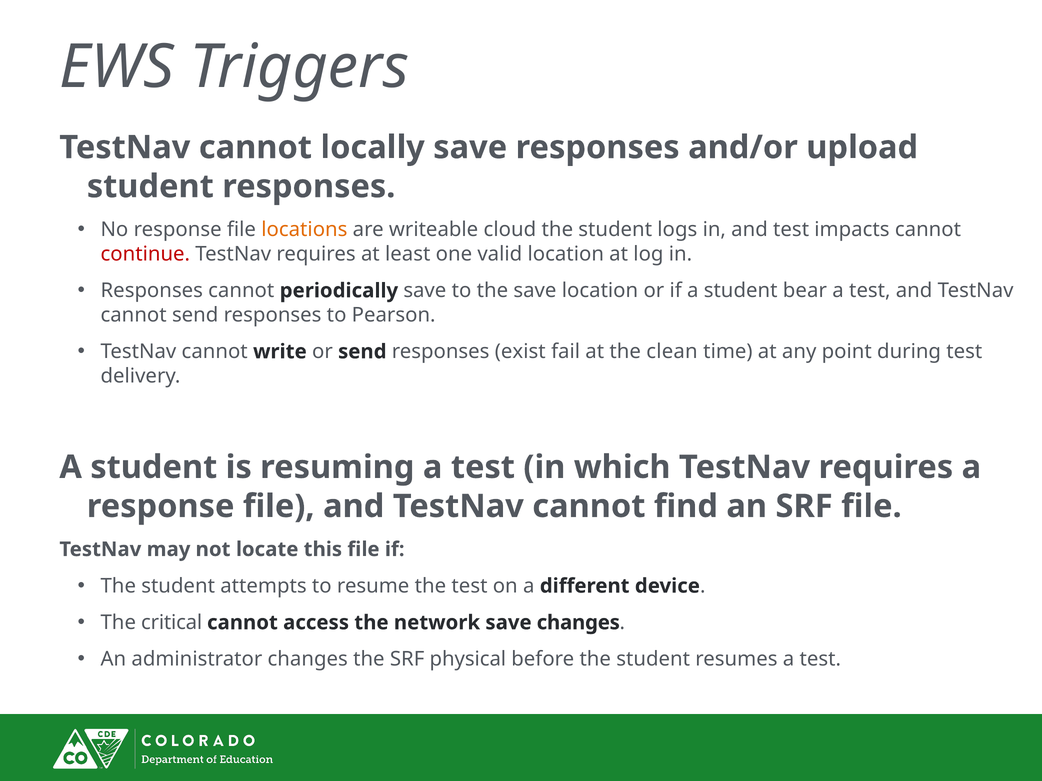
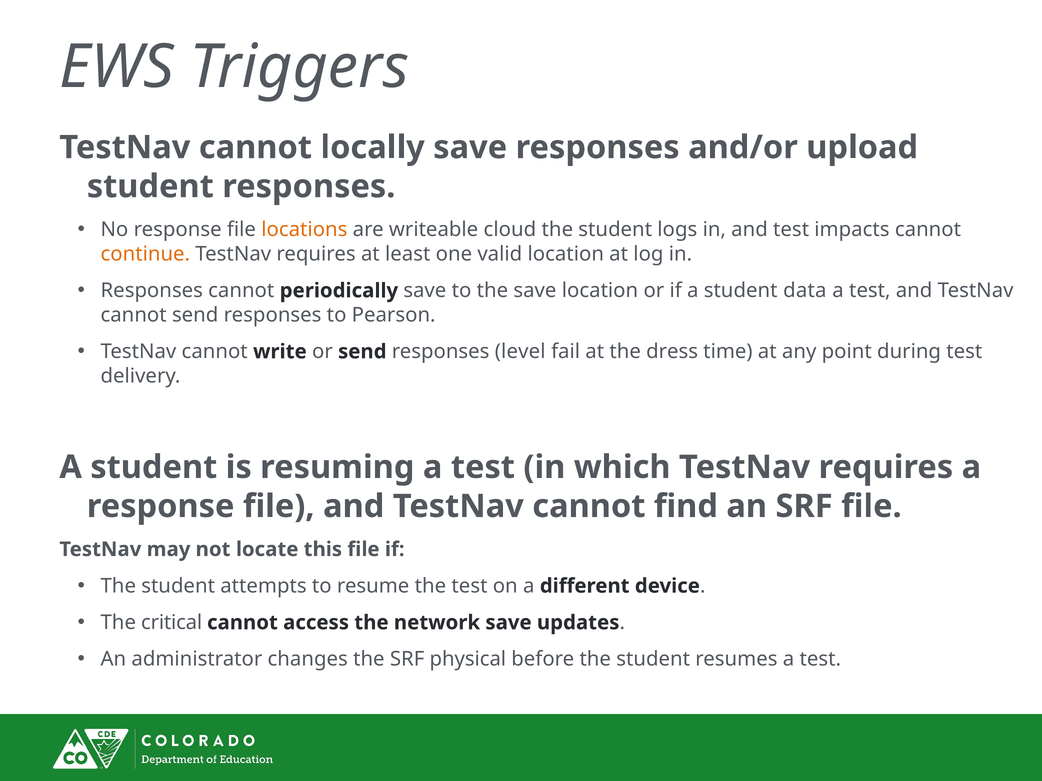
continue colour: red -> orange (145, 254)
bear: bear -> data (805, 291)
exist: exist -> level (520, 352)
clean: clean -> dress (672, 352)
save changes: changes -> updates (578, 623)
